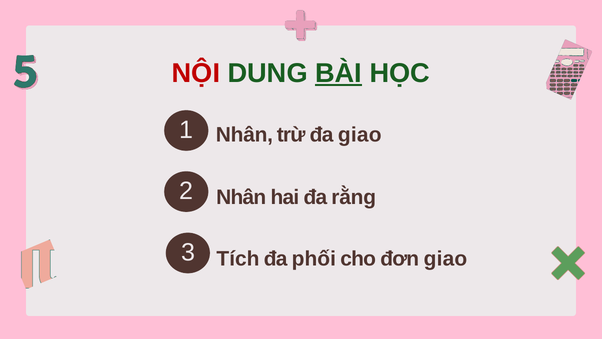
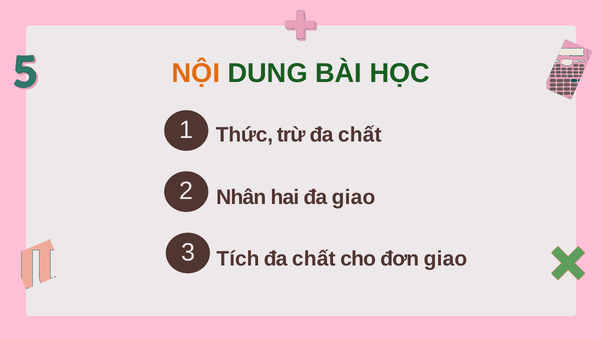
NỘI colour: red -> orange (196, 73)
BÀI underline: present -> none (339, 73)
Nhân: Nhân -> Thức (244, 135)
trừ đa giao: giao -> chất (360, 135)
đa rằng: rằng -> giao (353, 197)
phối: phối -> chất (314, 258)
